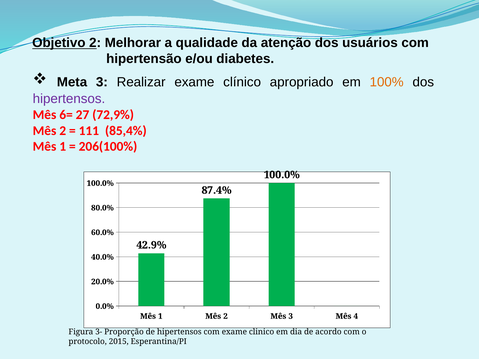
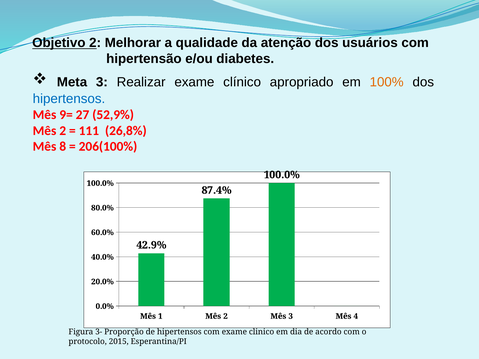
hipertensos colour: purple -> blue (69, 99)
6=: 6= -> 9= (66, 115)
72,9%: 72,9% -> 52,9% (113, 115)
85,4%: 85,4% -> 26,8% (126, 131)
1: 1 -> 8 (63, 147)
